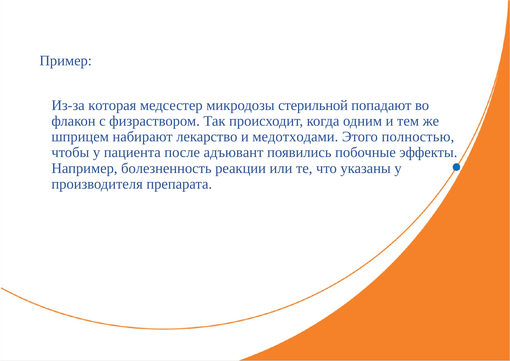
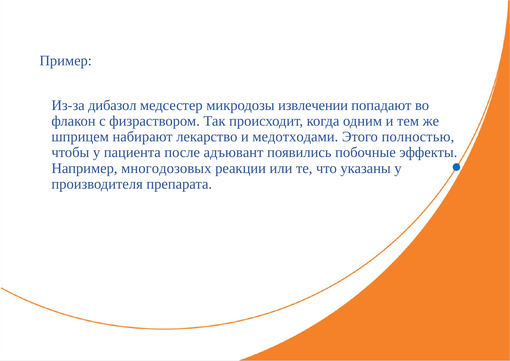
которая: которая -> дибазол (112, 105)
стерильной: стерильной -> извлечении (313, 105)
болезненность: болезненность -> многодозовых (166, 168)
